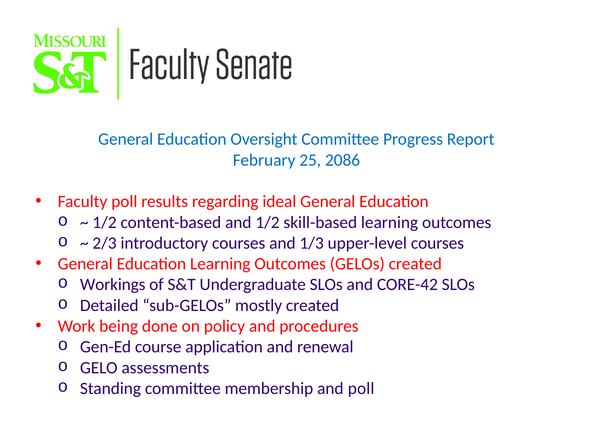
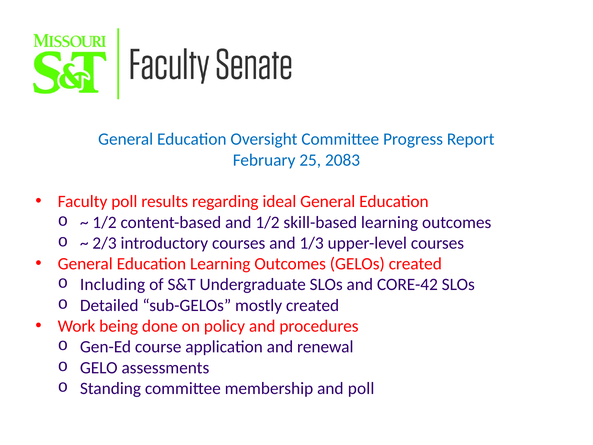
2086: 2086 -> 2083 (343, 160)
Workings: Workings -> Including (113, 284)
